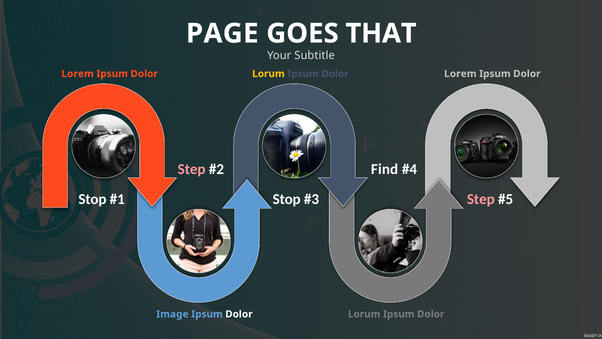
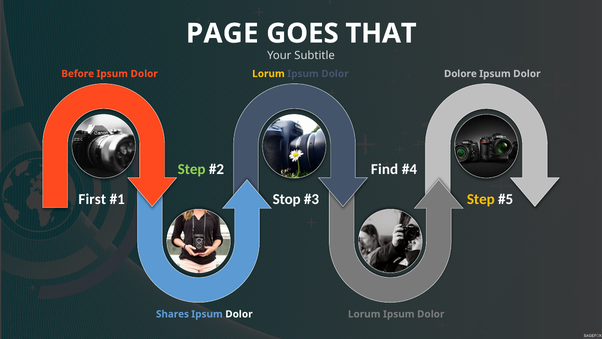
Lorem: Lorem -> Before (78, 74)
Dolor Lorem: Lorem -> Dolore (460, 74)
Step colour: pink -> light green (192, 169)
Stop: Stop -> First (92, 199)
Step colour: pink -> yellow (481, 199)
Image: Image -> Shares (172, 314)
